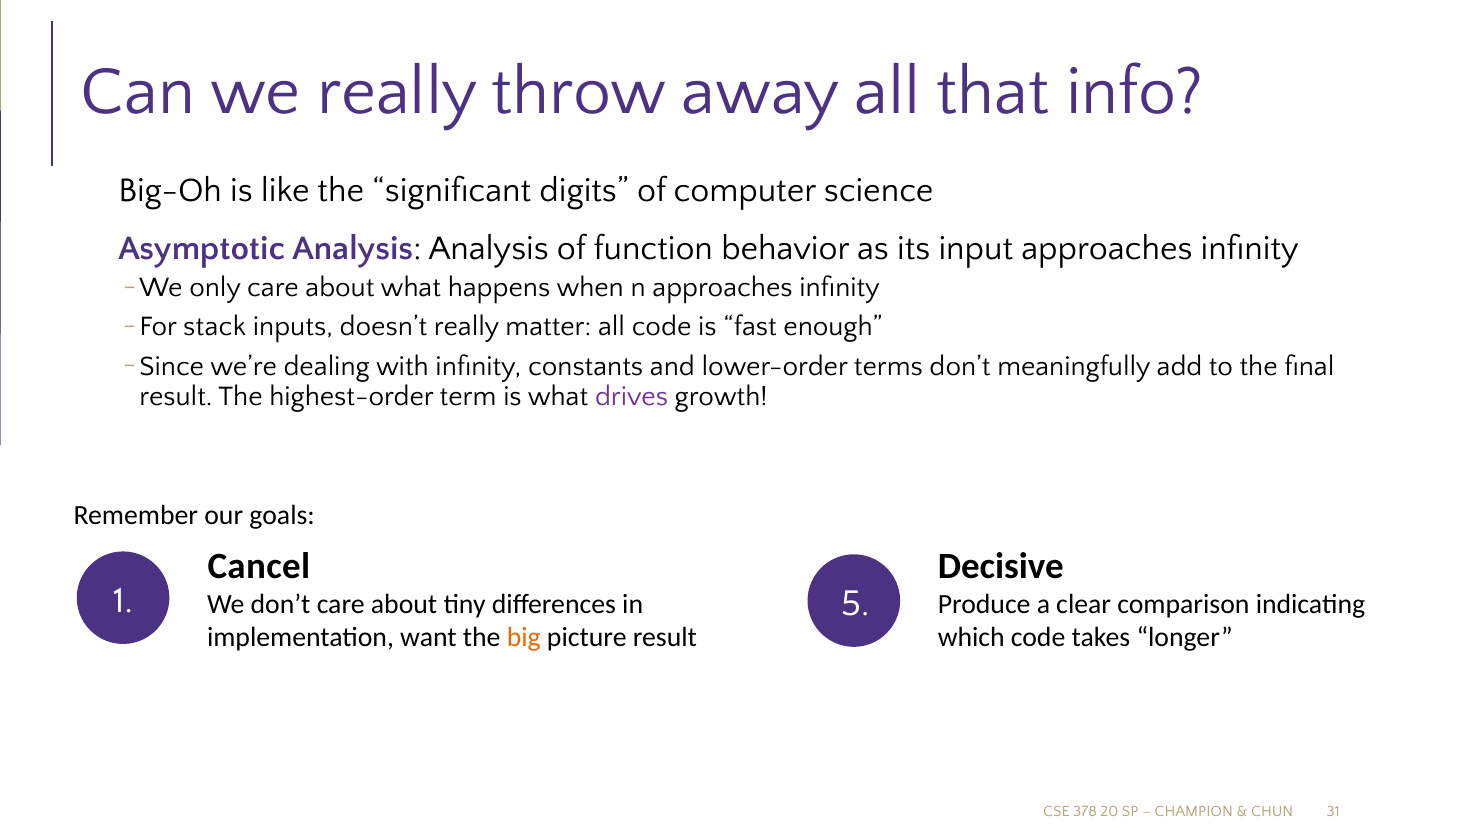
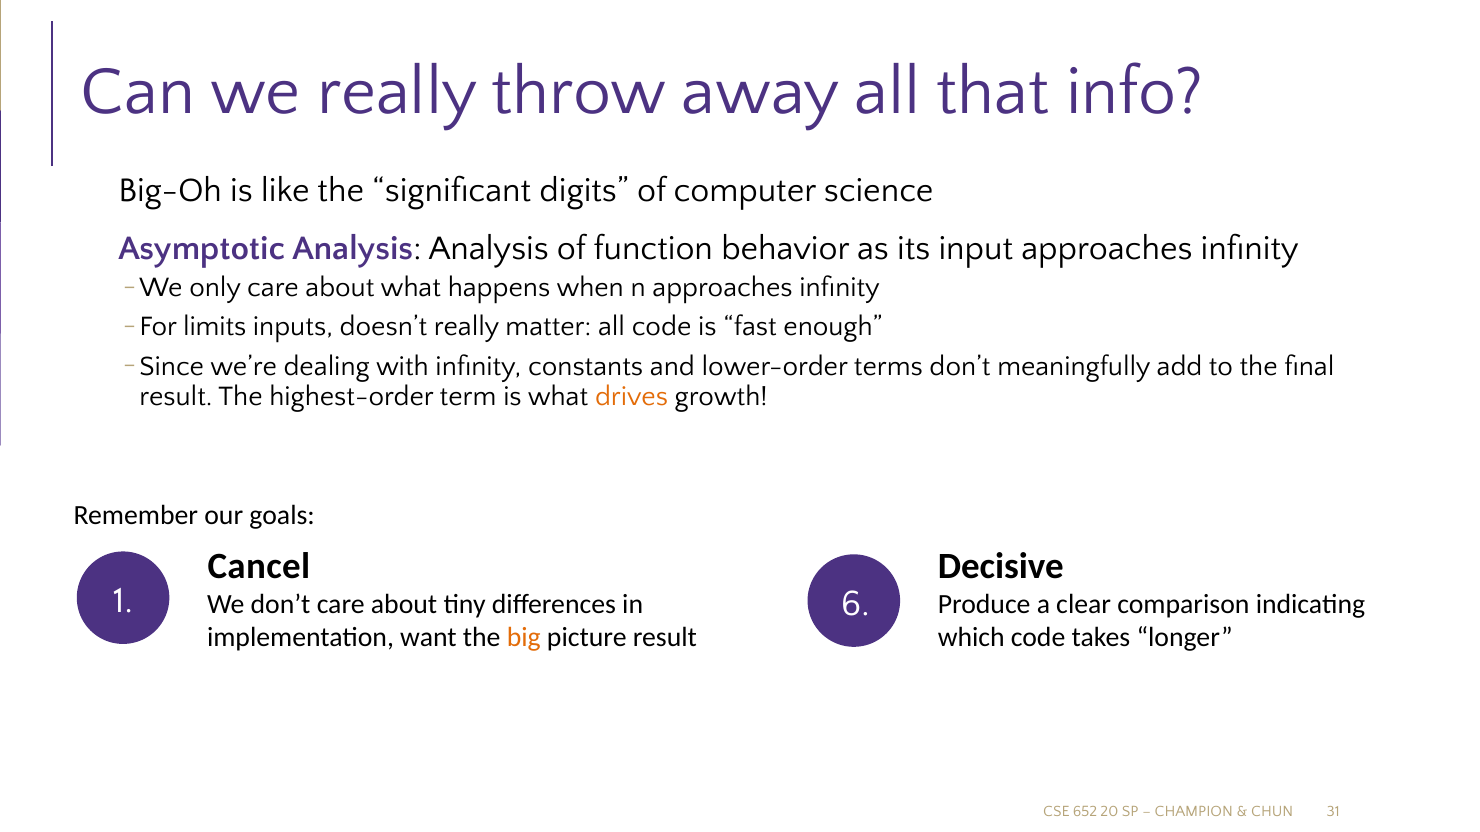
stack: stack -> limits (215, 327)
drives colour: purple -> orange (632, 396)
5: 5 -> 6 (855, 603)
378: 378 -> 652 (1085, 812)
